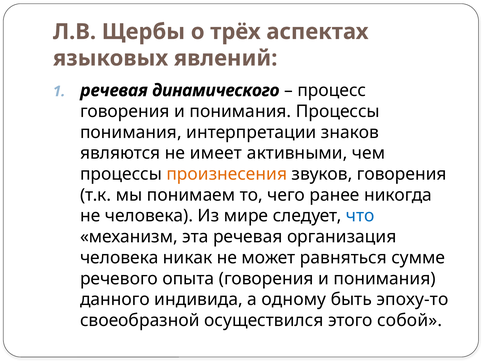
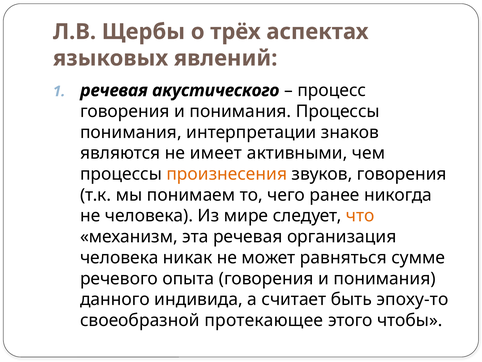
динамического: динамического -> акустического (216, 90)
что colour: blue -> orange (360, 216)
одному: одному -> считает (294, 299)
осуществился: осуществился -> протекающее (264, 320)
собой: собой -> чтобы (410, 320)
